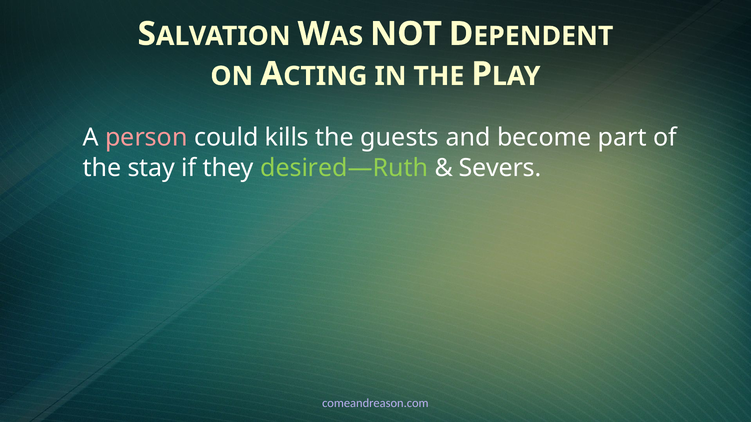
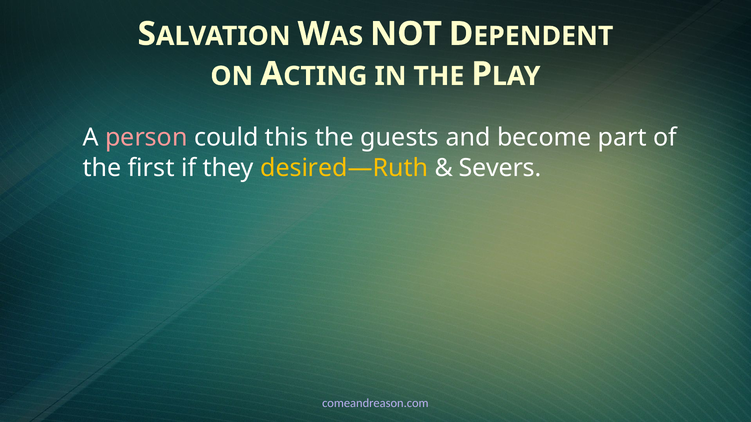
kills: kills -> this (287, 138)
stay: stay -> first (151, 168)
desired—Ruth colour: light green -> yellow (344, 168)
